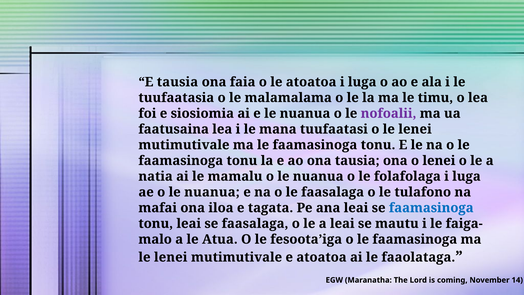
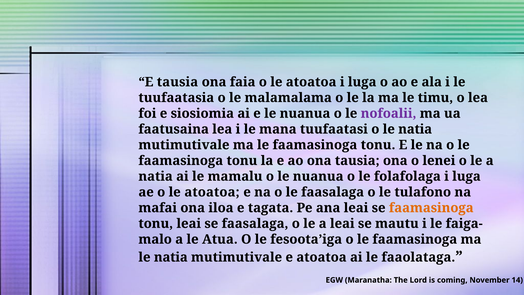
o le lenei: lenei -> natia (415, 129)
ae o le nuanua: nuanua -> atoatoa (212, 192)
faamasinoga colour: blue -> orange (431, 208)
lenei: lenei -> natia (171, 257)
